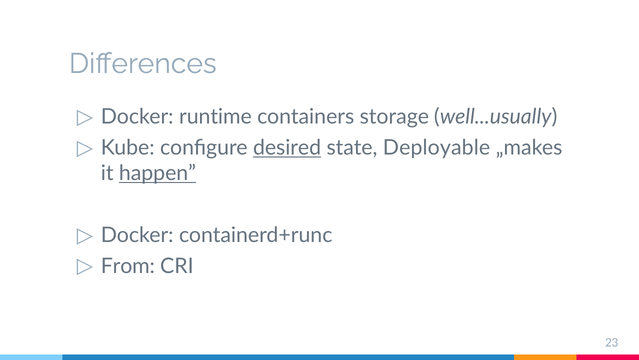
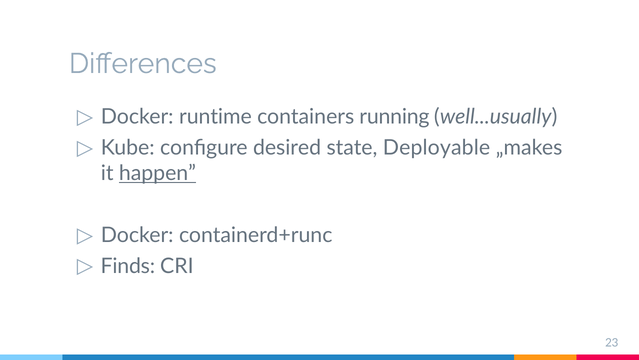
storage: storage -> running (394, 117)
desired underline: present -> none (287, 148)
From: From -> Finds (128, 266)
